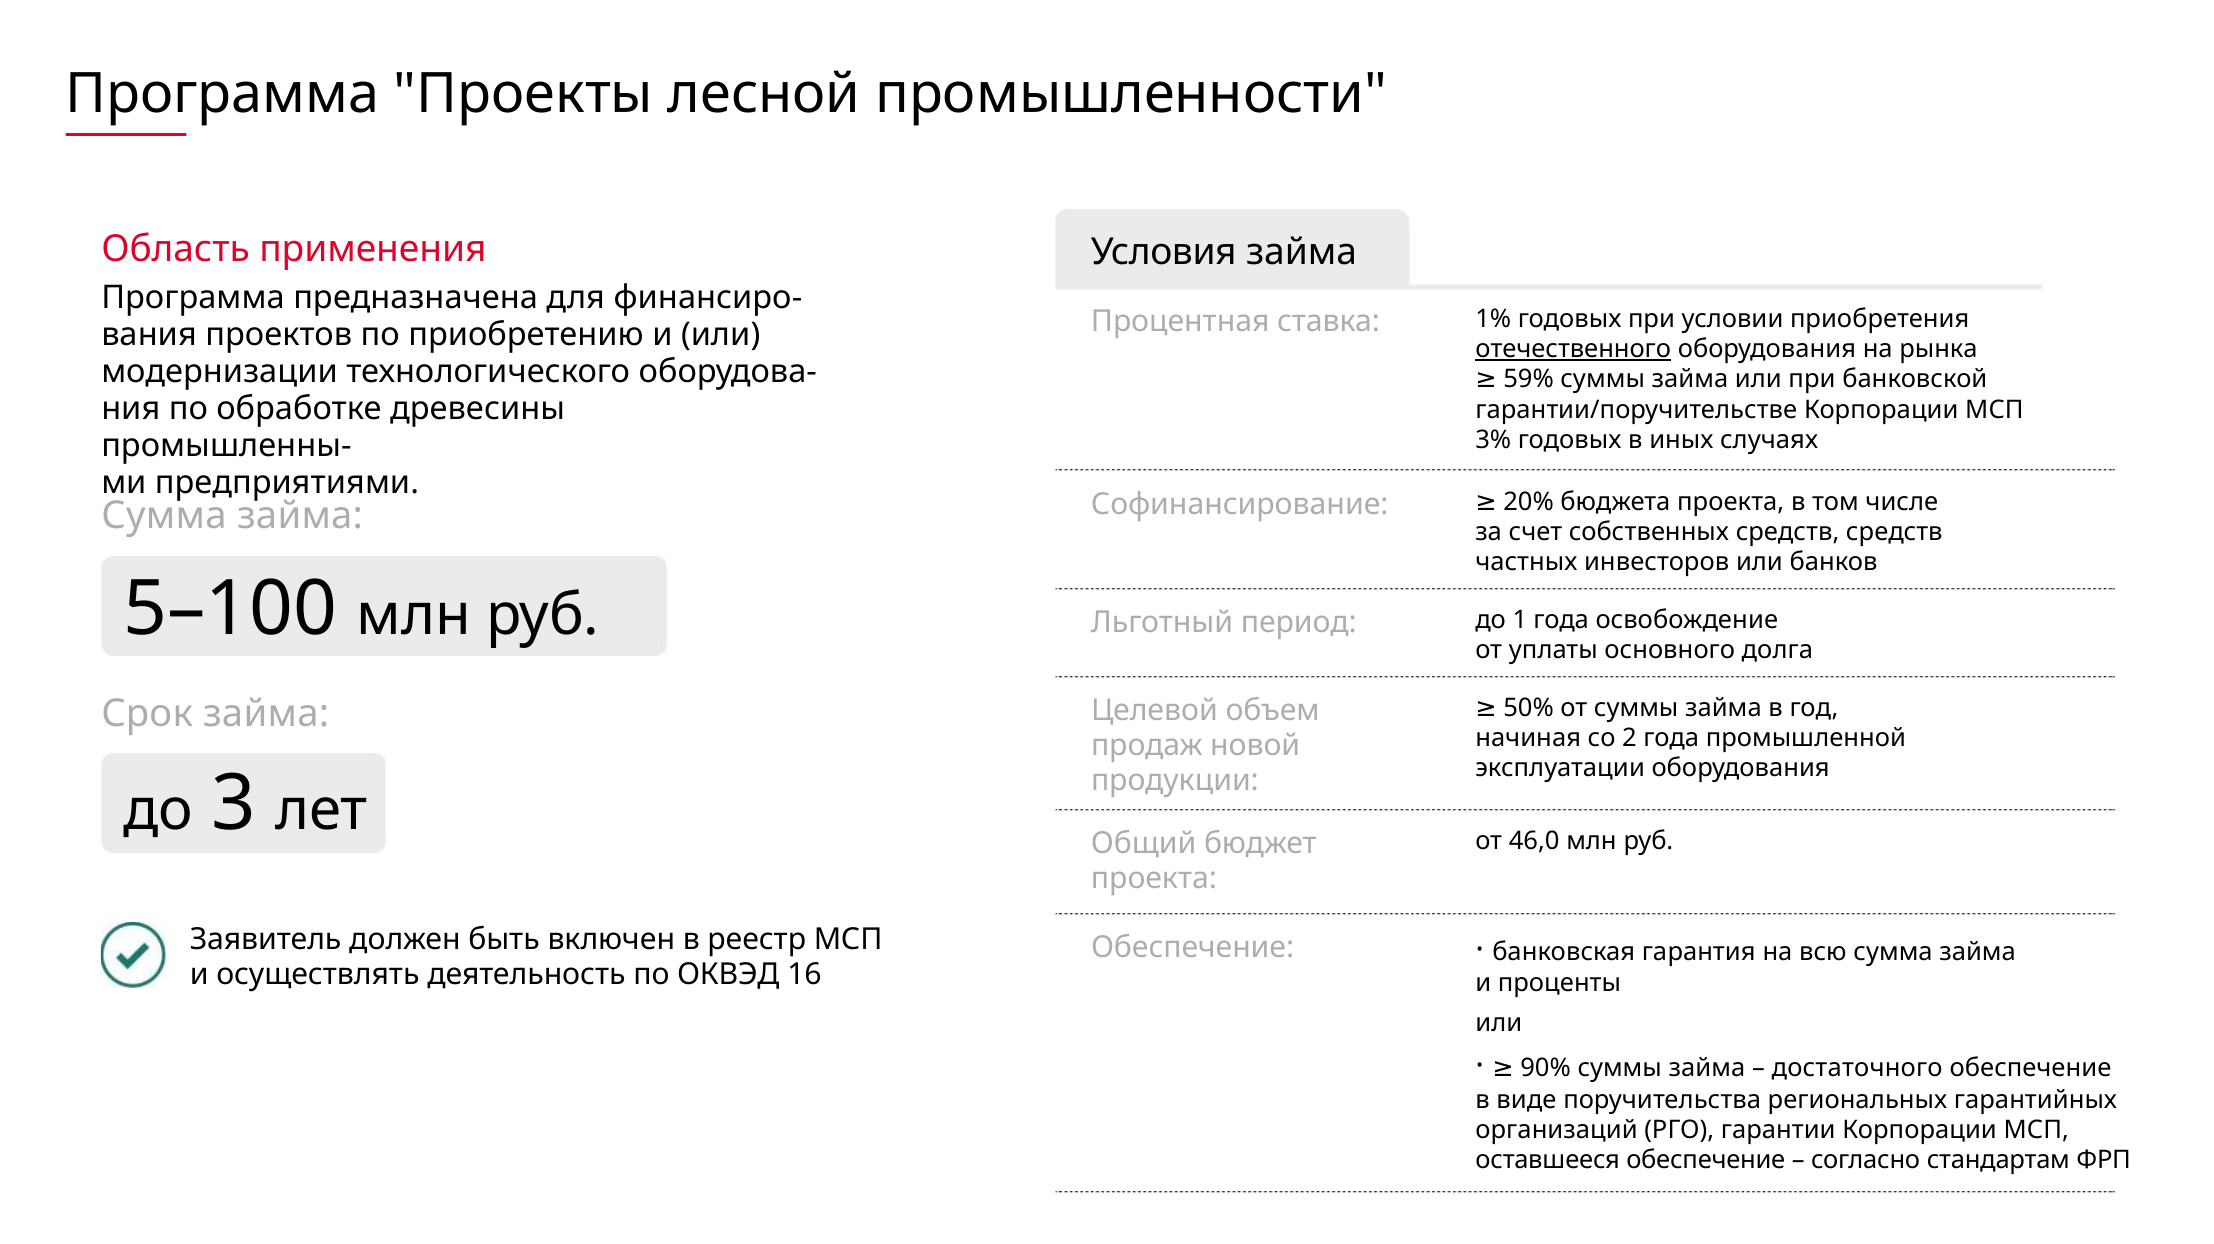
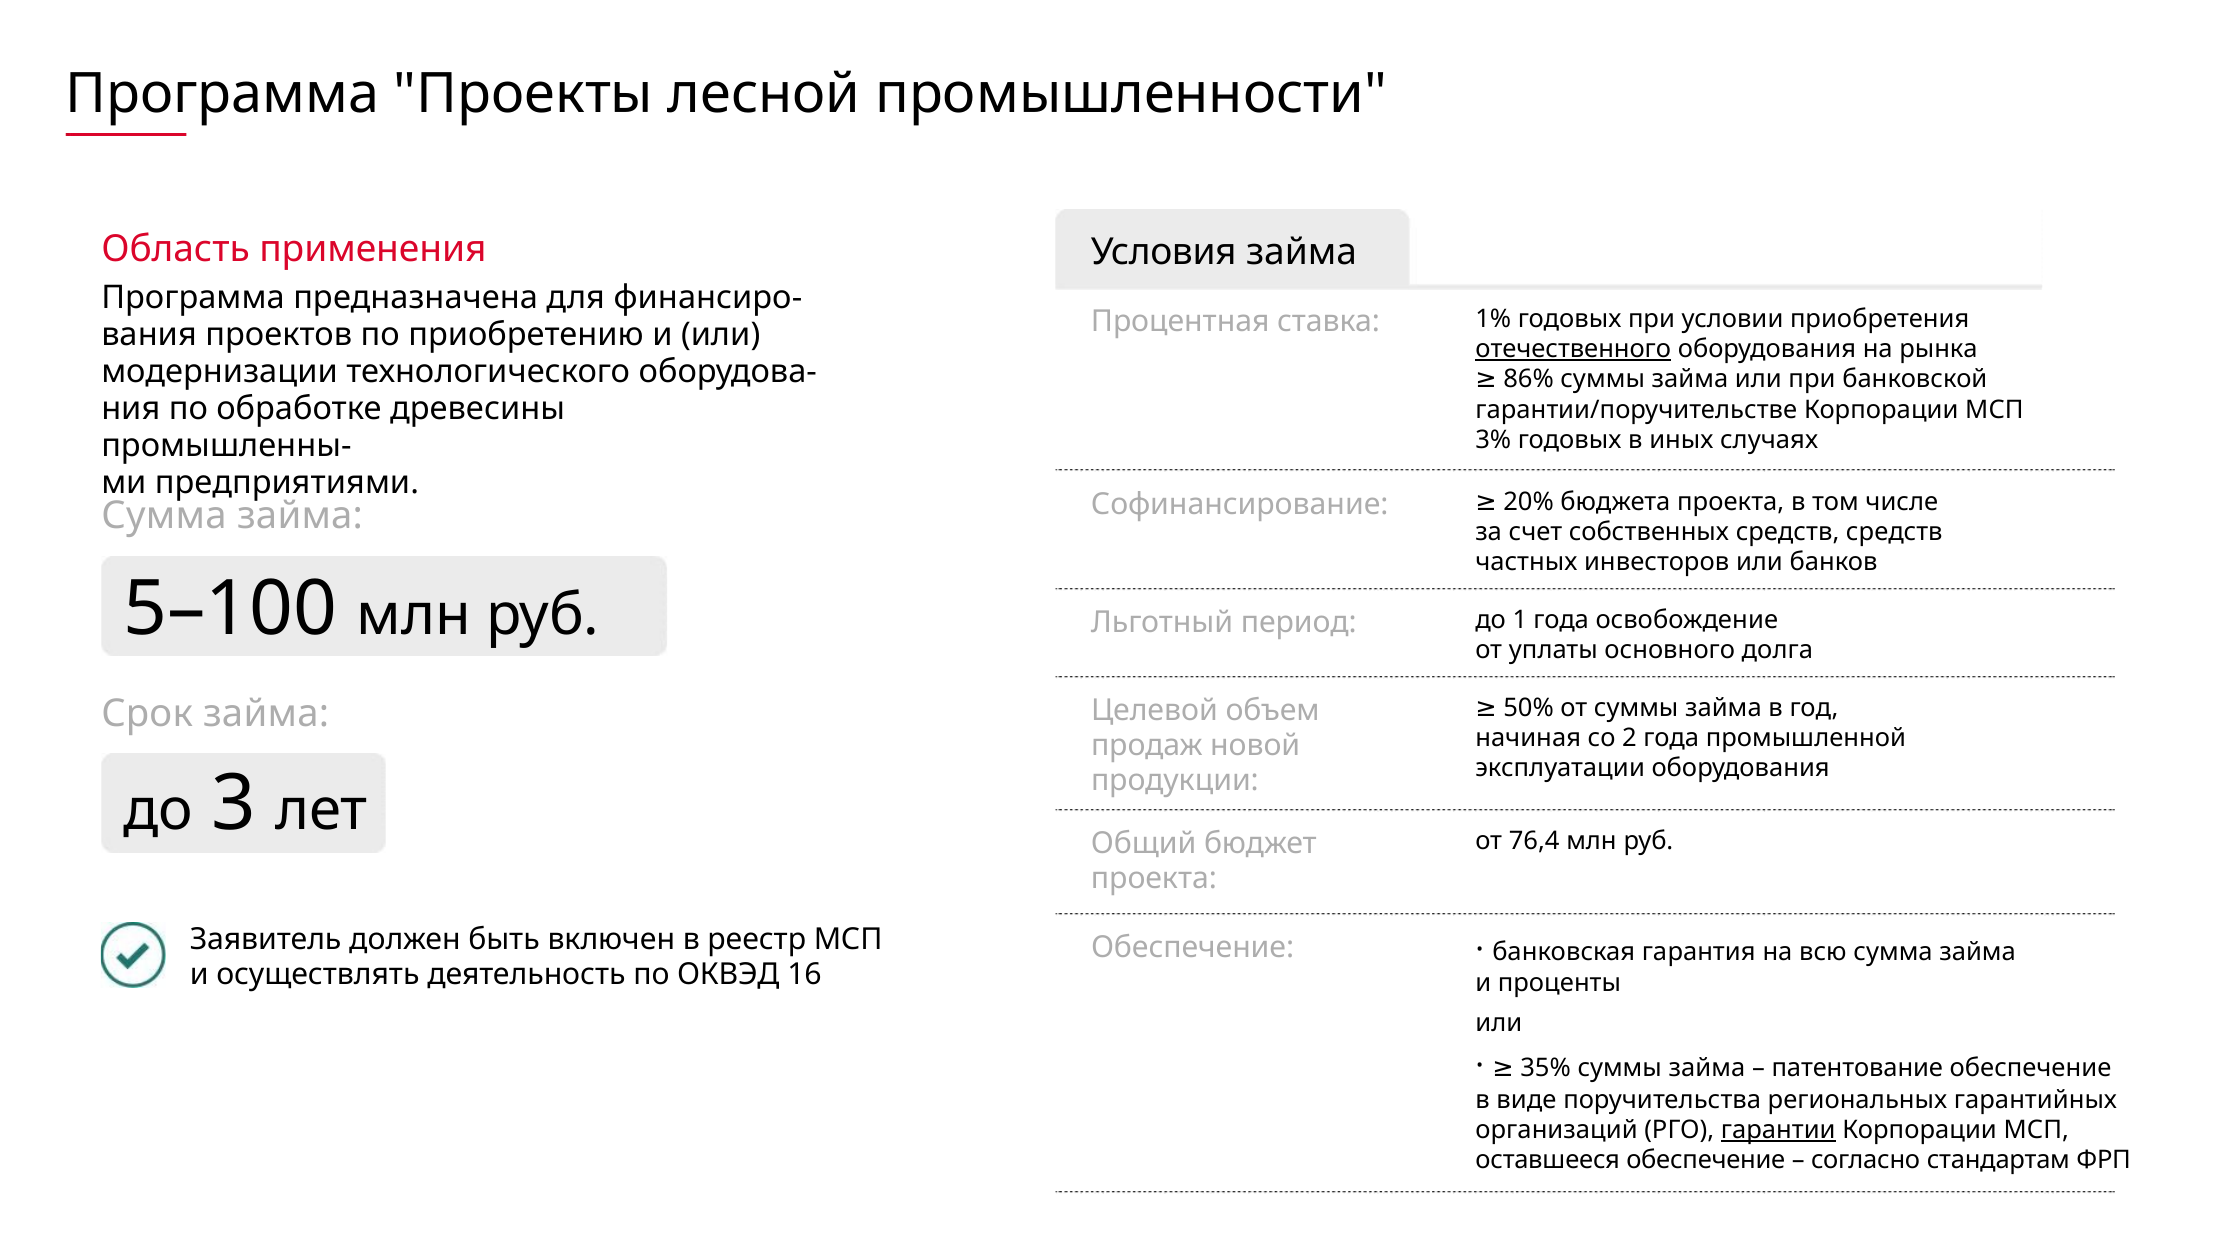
59%: 59% -> 86% (1529, 380)
46,0: 46,0 -> 76,4 (1534, 841)
90%: 90% -> 35% (1546, 1068)
достаточного: достаточного -> патентование (1857, 1068)
гарантии underline: none -> present (1778, 1130)
